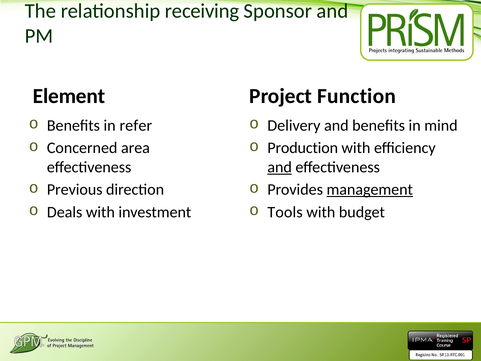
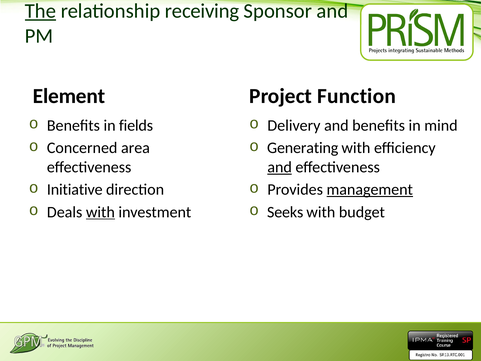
The underline: none -> present (40, 11)
refer: refer -> fields (136, 125)
Production: Production -> Generating (303, 148)
Previous: Previous -> Initiative (75, 190)
with underline: none -> present (100, 212)
Tools: Tools -> Seeks (285, 212)
